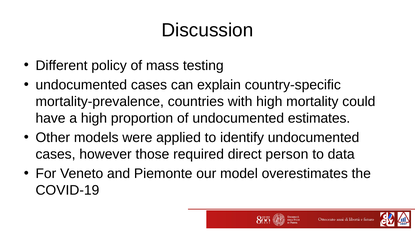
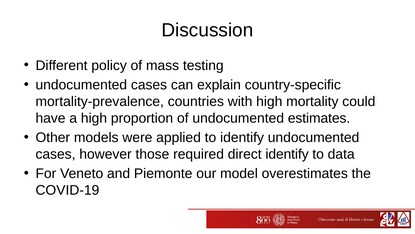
direct person: person -> identify (287, 154)
